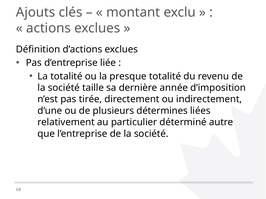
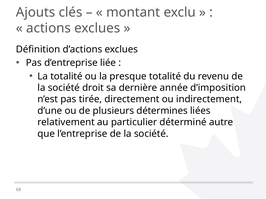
taille: taille -> droit (93, 88)
